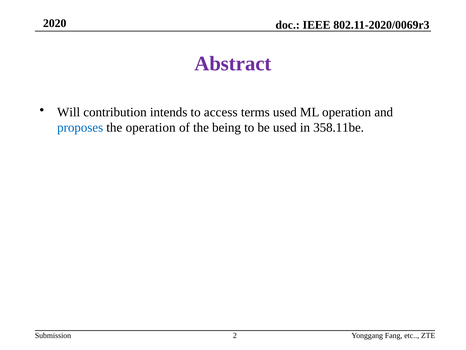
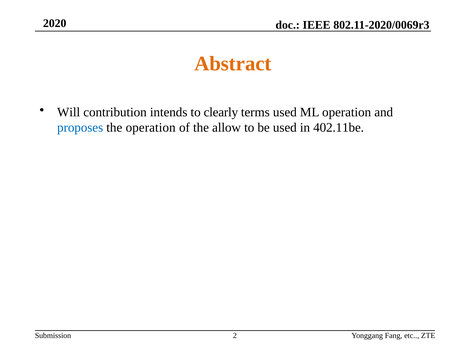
Abstract colour: purple -> orange (233, 64)
access: access -> clearly (221, 112)
being: being -> allow (227, 128)
358.11be: 358.11be -> 402.11be (339, 128)
